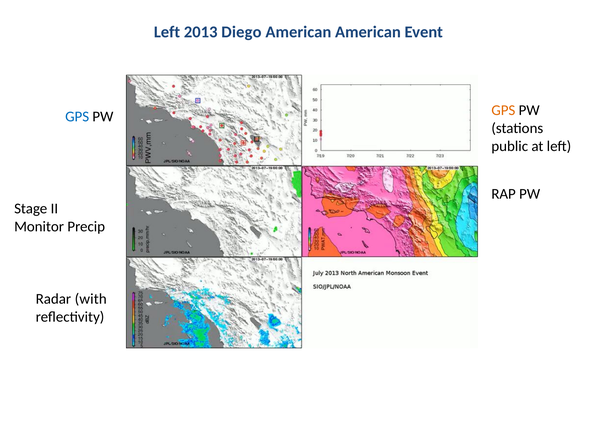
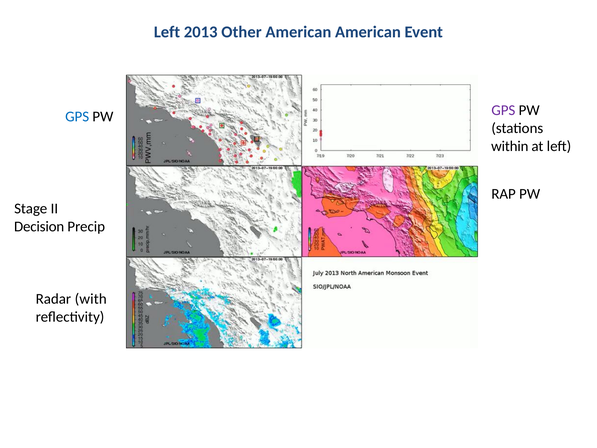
Diego: Diego -> Other (241, 32)
GPS colour: orange -> purple (503, 110)
public: public -> within (510, 146)
Monitor: Monitor -> Decision (39, 226)
